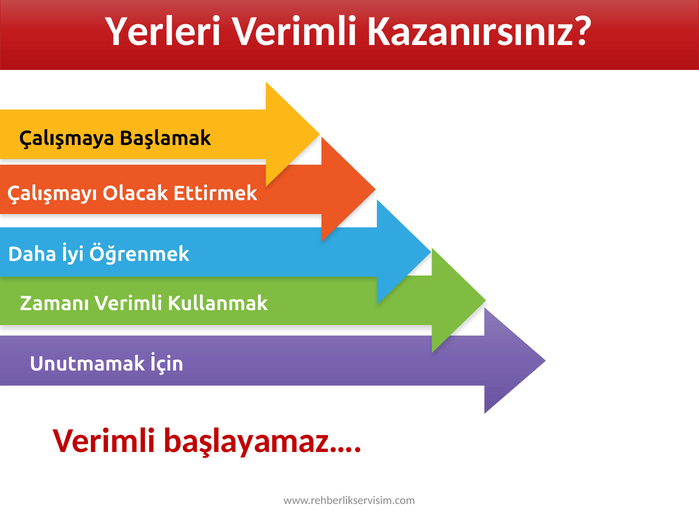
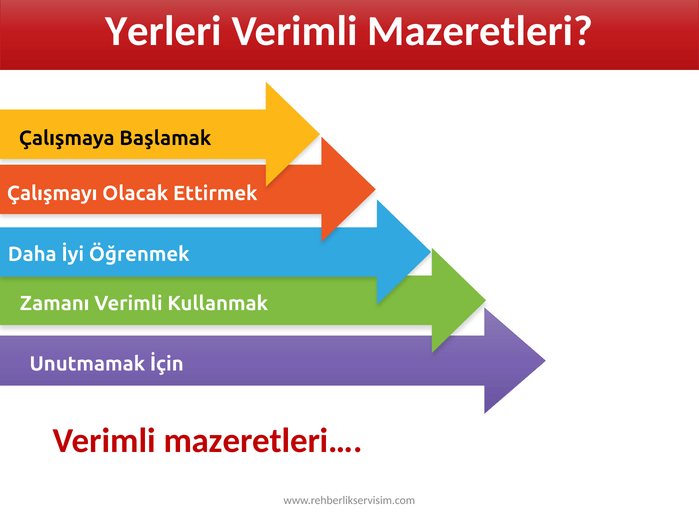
Kazanırsınız: Kazanırsınız -> Mazeretleri (480, 31)
başlayamaz…: başlayamaz… -> mazeretleri… (263, 441)
